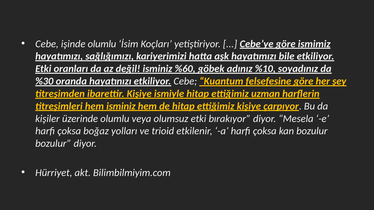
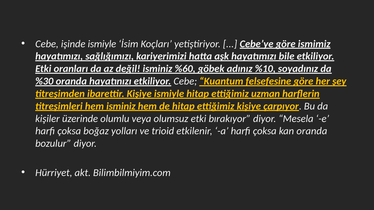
işinde olumlu: olumlu -> ismiyle (102, 44)
kan bozulur: bozulur -> oranda (312, 131)
